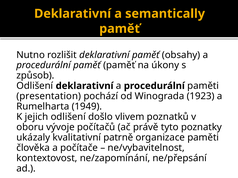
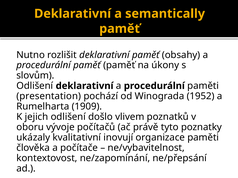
způsob: způsob -> slovům (35, 76)
1923: 1923 -> 1952 (201, 96)
1949: 1949 -> 1909 (87, 107)
patrně: patrně -> inovují (118, 138)
